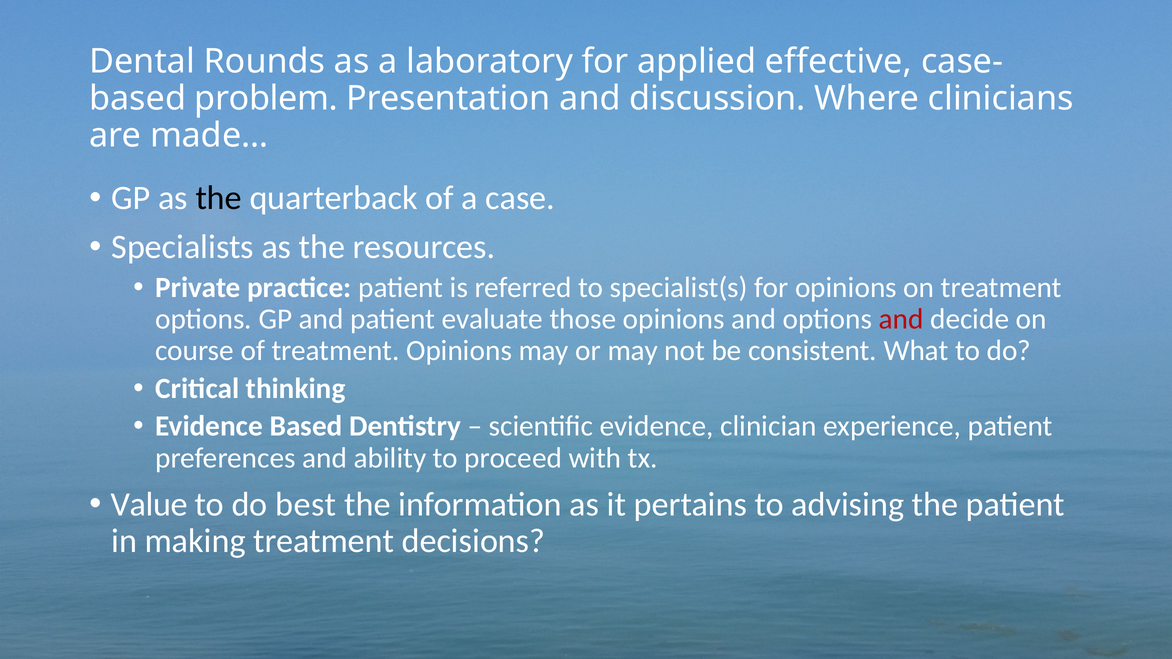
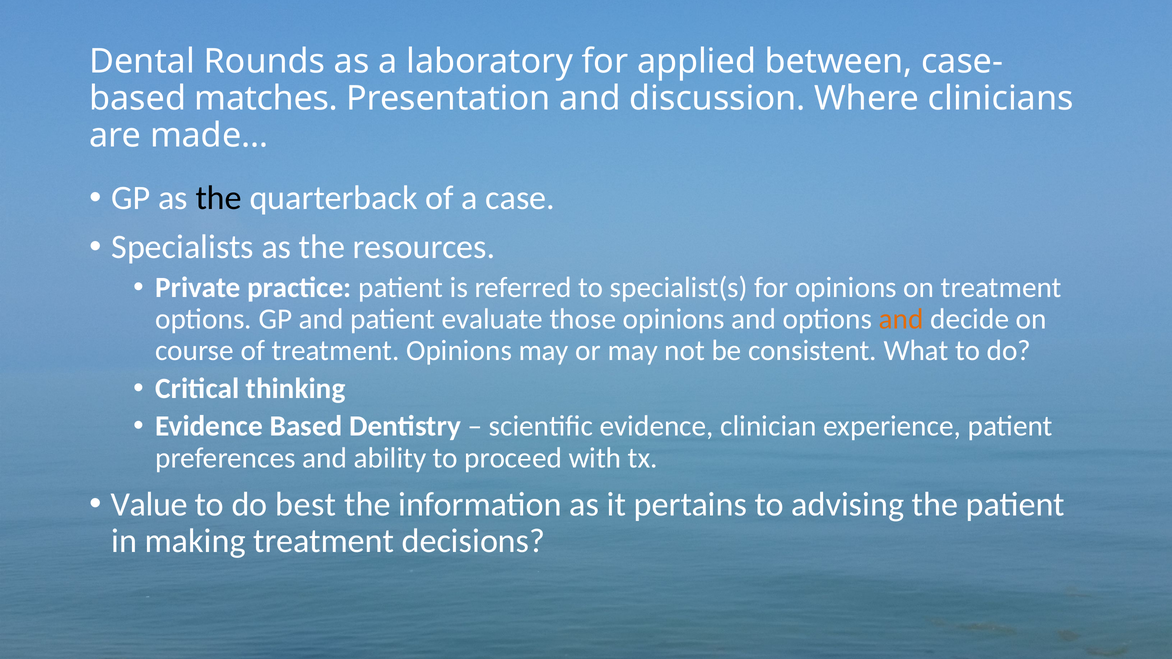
effective: effective -> between (839, 62)
problem: problem -> matches (266, 99)
and colour: red -> orange (901, 319)
